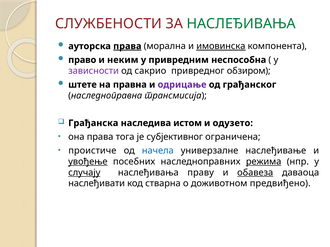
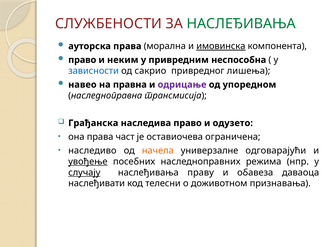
права underline: present -> none (127, 46)
зависности colour: purple -> blue (94, 71)
обзиром: обзиром -> лишења (249, 71)
штете: штете -> навео (82, 85)
грађанског: грађанског -> упоредном (249, 85)
наследива истом: истом -> право (188, 123)
тога: тога -> част (125, 137)
субјективног: субјективног -> оставиочева (175, 137)
проистиче: проистиче -> наследиво (92, 151)
начела colour: blue -> orange (158, 151)
наслеђивање: наслеђивање -> одговарајући (276, 151)
режима underline: present -> none (264, 162)
обавеза underline: present -> none (255, 173)
стварна: стварна -> телесни (163, 184)
предвиђено: предвиђено -> признавања (280, 184)
